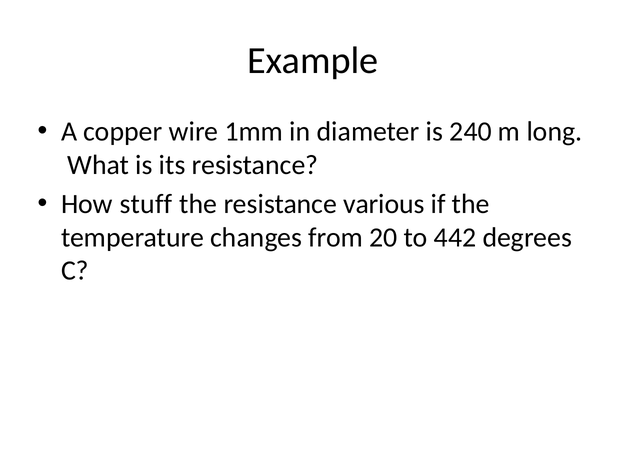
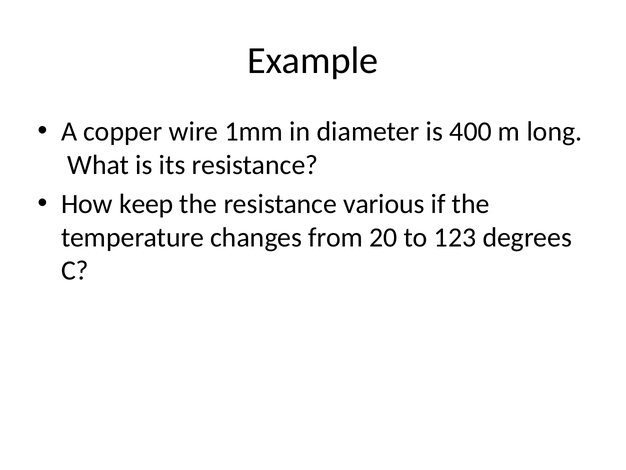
240: 240 -> 400 (471, 131)
stuff: stuff -> keep (146, 204)
442: 442 -> 123 (455, 237)
